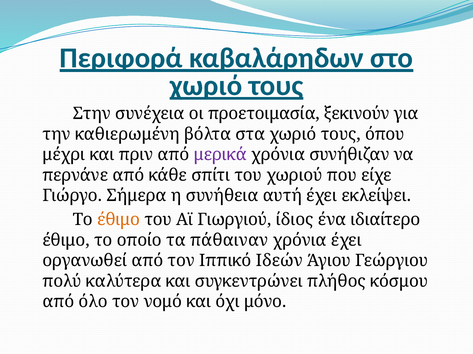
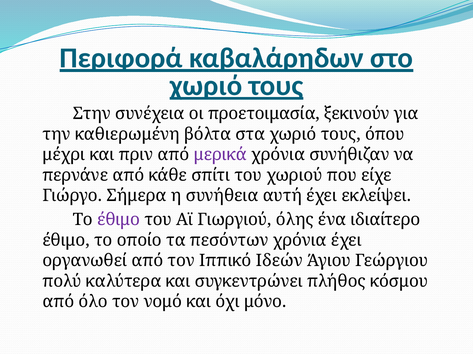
έθιμο colour: orange -> purple (119, 220)
ίδιος: ίδιος -> όλης (295, 220)
πάθαιναν: πάθαιναν -> πεσόντων (229, 241)
